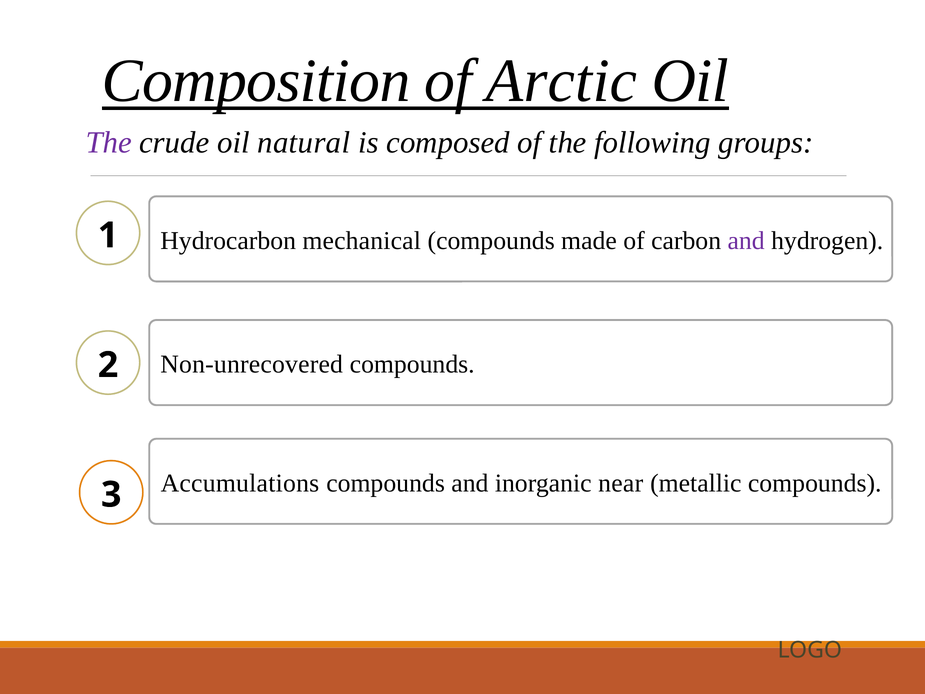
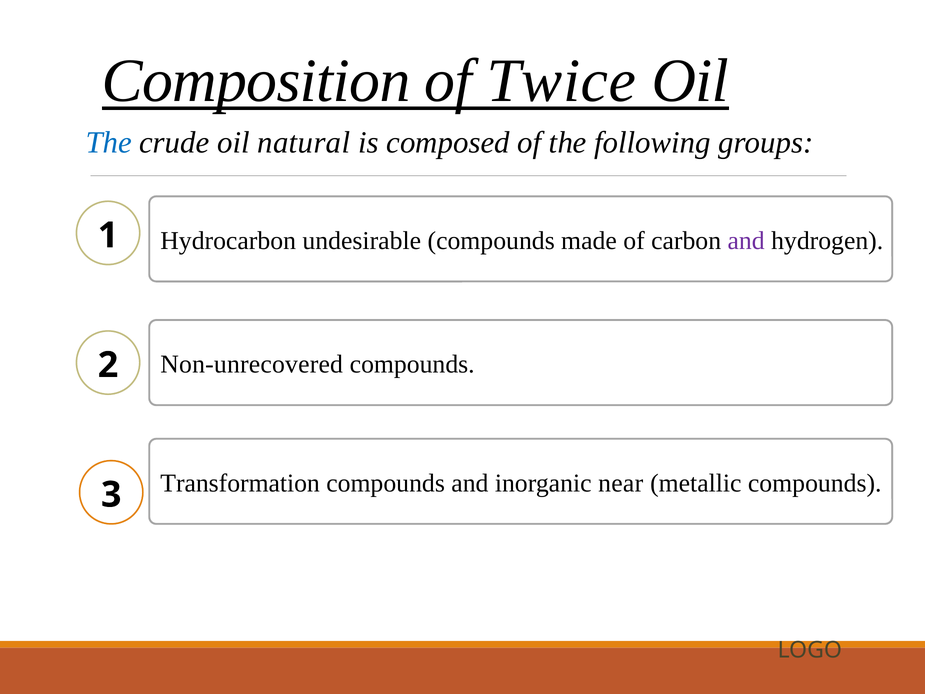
Arctic: Arctic -> Twice (561, 81)
The colour: purple -> blue (109, 143)
mechanical: mechanical -> undesirable (362, 241)
Accumulations: Accumulations -> Transformation (240, 483)
